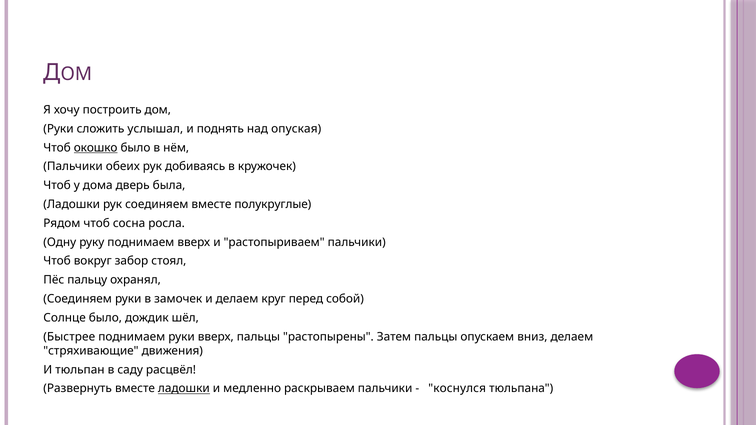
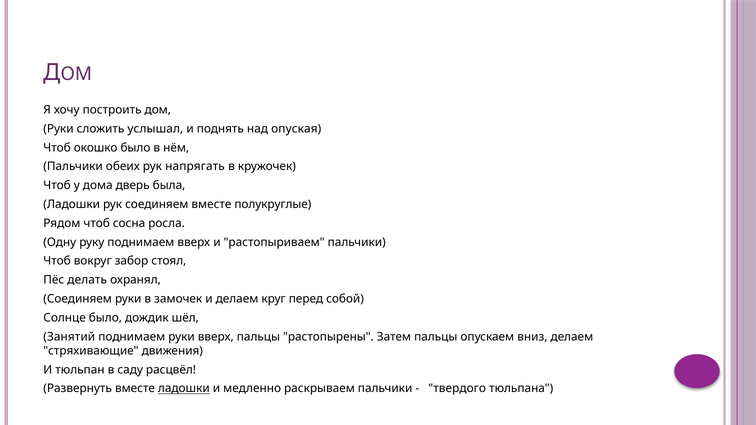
окошко underline: present -> none (96, 148)
добиваясь: добиваясь -> напрягать (195, 167)
пальцу: пальцу -> делать (87, 280)
Быстрее: Быстрее -> Занятий (69, 337)
коснулся: коснулся -> твердого (457, 389)
